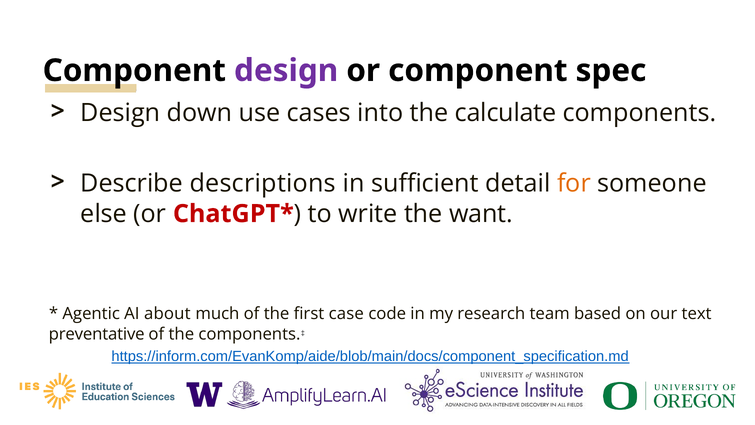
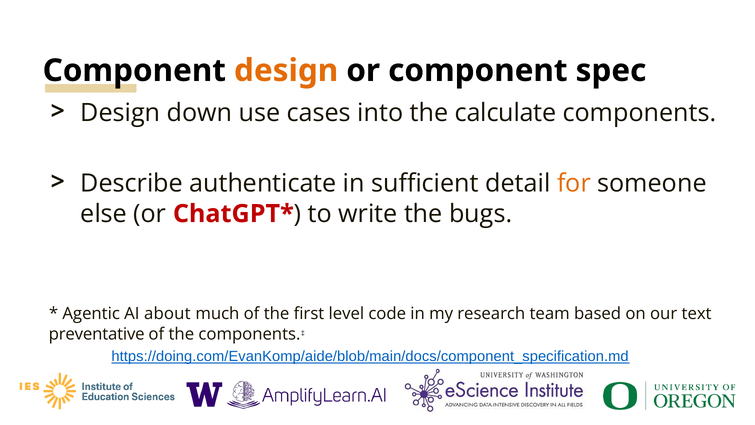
design colour: purple -> orange (286, 71)
descriptions: descriptions -> authenticate (263, 183)
want: want -> bugs (481, 214)
case: case -> level (346, 314)
https://inform.com/EvanKomp/aide/blob/main/docs/component_specification.md: https://inform.com/EvanKomp/aide/blob/main/docs/component_specification.md -> https://doing.com/EvanKomp/aide/blob/main/docs/component_specification.md (370, 356)
